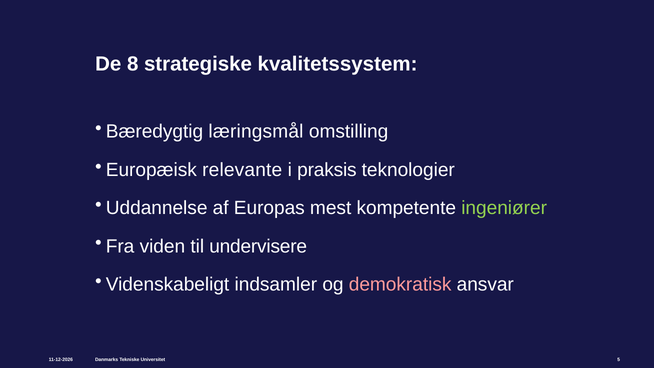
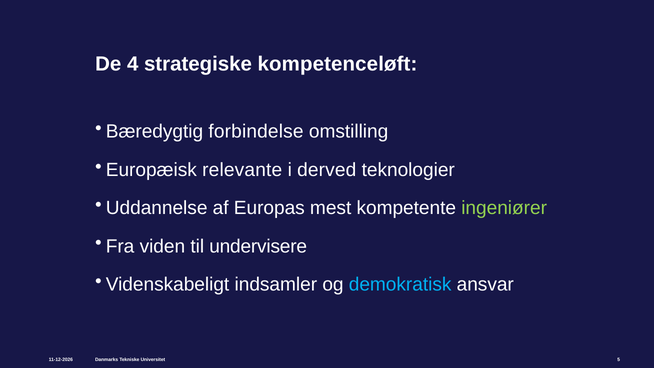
8: 8 -> 4 (133, 64)
kvalitetssystem: kvalitetssystem -> kompetenceløft (337, 64)
læringsmål: læringsmål -> forbindelse (256, 132)
praksis: praksis -> derved (327, 170)
demokratisk colour: pink -> light blue (400, 284)
